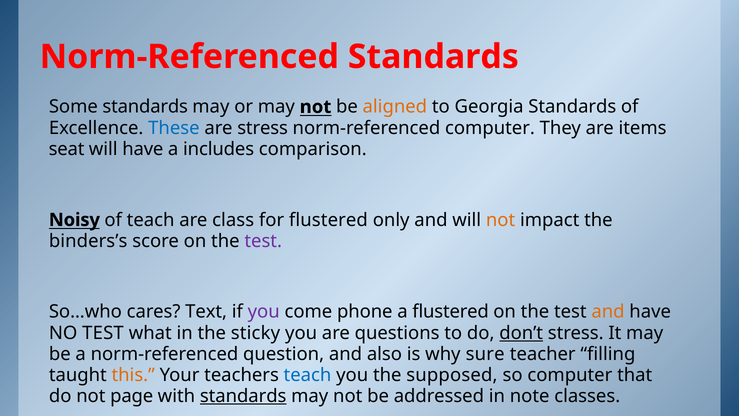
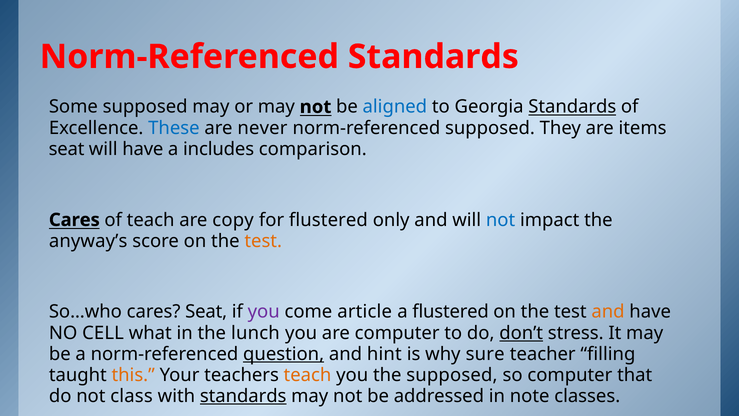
Some standards: standards -> supposed (145, 107)
aligned colour: orange -> blue (395, 107)
Standards underline: none -> present (572, 107)
are stress: stress -> never (262, 128)
norm-referenced computer: computer -> supposed (490, 128)
Noisy: Noisy -> Cares (74, 220)
class: class -> copy (233, 220)
not colour: orange -> blue (501, 220)
binders’s: binders’s -> anyway’s (88, 241)
test colour: purple -> orange (263, 241)
cares Text: Text -> Seat (206, 312)
phone: phone -> article (365, 312)
NO TEST: TEST -> CELL (103, 333)
sticky: sticky -> lunch (255, 333)
are questions: questions -> computer (397, 333)
question underline: none -> present (284, 354)
also: also -> hint (384, 354)
teach colour: blue -> orange (308, 375)
page: page -> class (132, 396)
